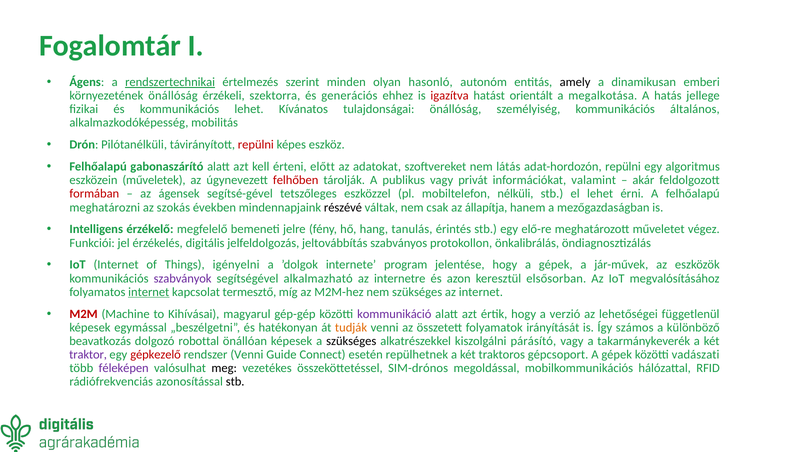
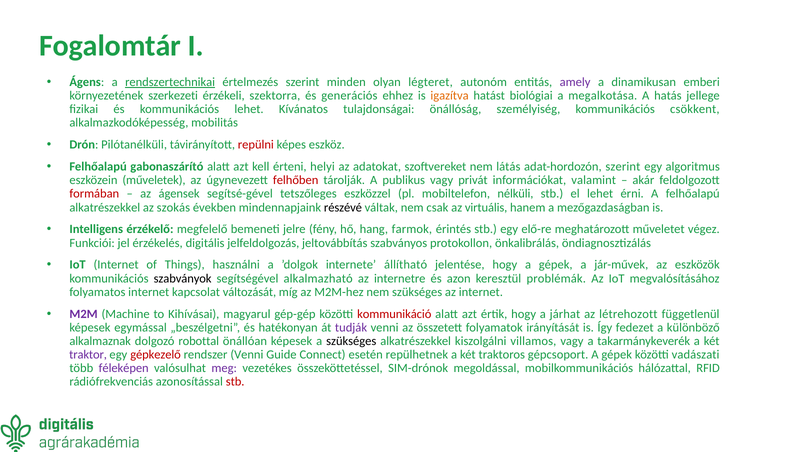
hasonló: hasonló -> légteret (431, 82)
amely colour: black -> purple (575, 82)
környezetének önállóság: önállóság -> szerkezeti (173, 96)
igazítva colour: red -> orange (450, 96)
orientált: orientált -> biológiai (531, 96)
általános: általános -> csökkent (695, 109)
előtt: előtt -> helyi (323, 167)
adat-hordozón repülni: repülni -> szerint (623, 167)
meghatározni: meghatározni -> alkatrészekkel (105, 207)
állapítja: állapítja -> virtuális (486, 207)
tanulás: tanulás -> farmok (412, 229)
igényelni: igényelni -> használni (236, 265)
program: program -> állítható (406, 265)
szabványok colour: purple -> black (183, 279)
elsősorban: elsősorban -> problémák (556, 279)
internet underline: present -> none (149, 292)
termesztő: termesztő -> változását (249, 292)
M2M colour: red -> purple (84, 314)
kommunikáció colour: purple -> red (394, 314)
verzió: verzió -> járhat (565, 314)
lehetőségei: lehetőségei -> létrehozott (628, 314)
tudják colour: orange -> purple (351, 328)
számos: számos -> fedezet (635, 328)
beavatkozás: beavatkozás -> alkalmaznak (100, 341)
párásító: párásító -> villamos (533, 341)
meg colour: black -> purple (224, 368)
SIM-drónos: SIM-drónos -> SIM-drónok (418, 368)
stb colour: black -> red (235, 382)
